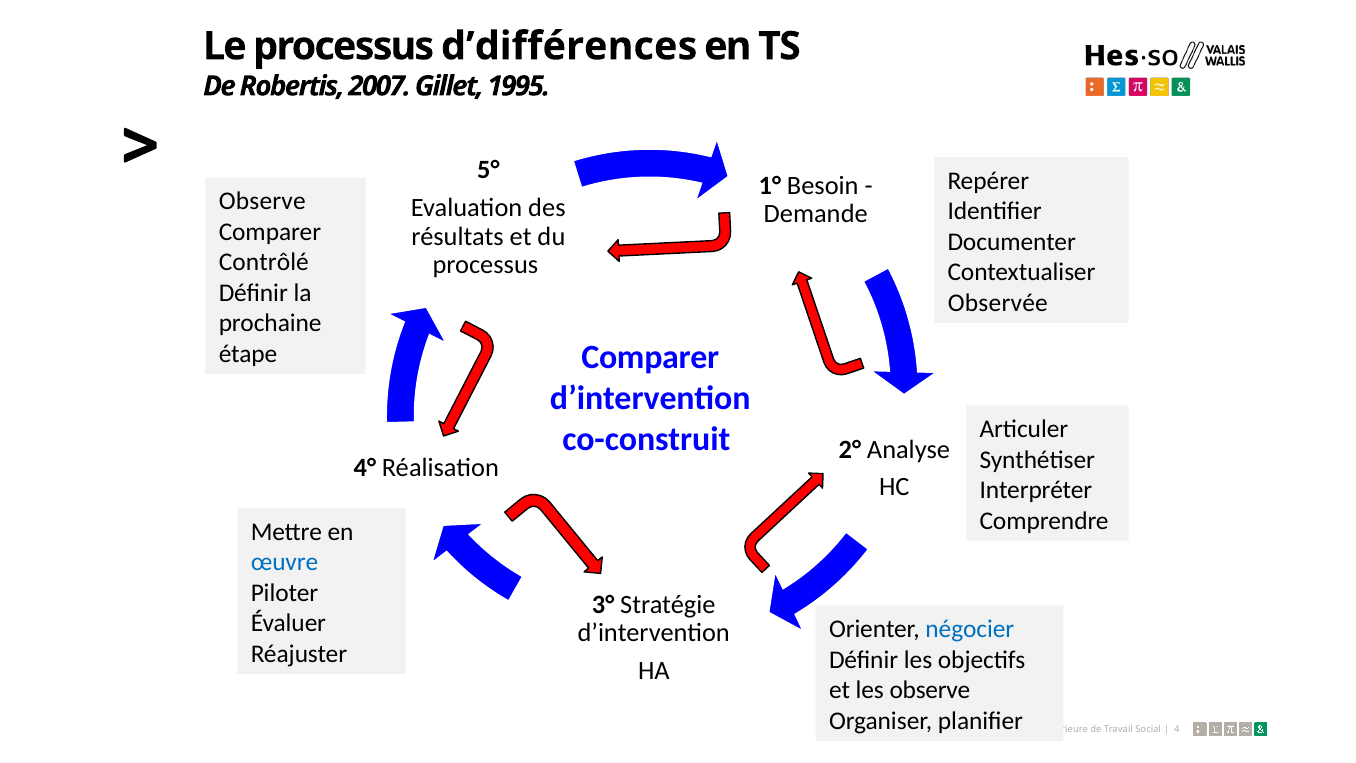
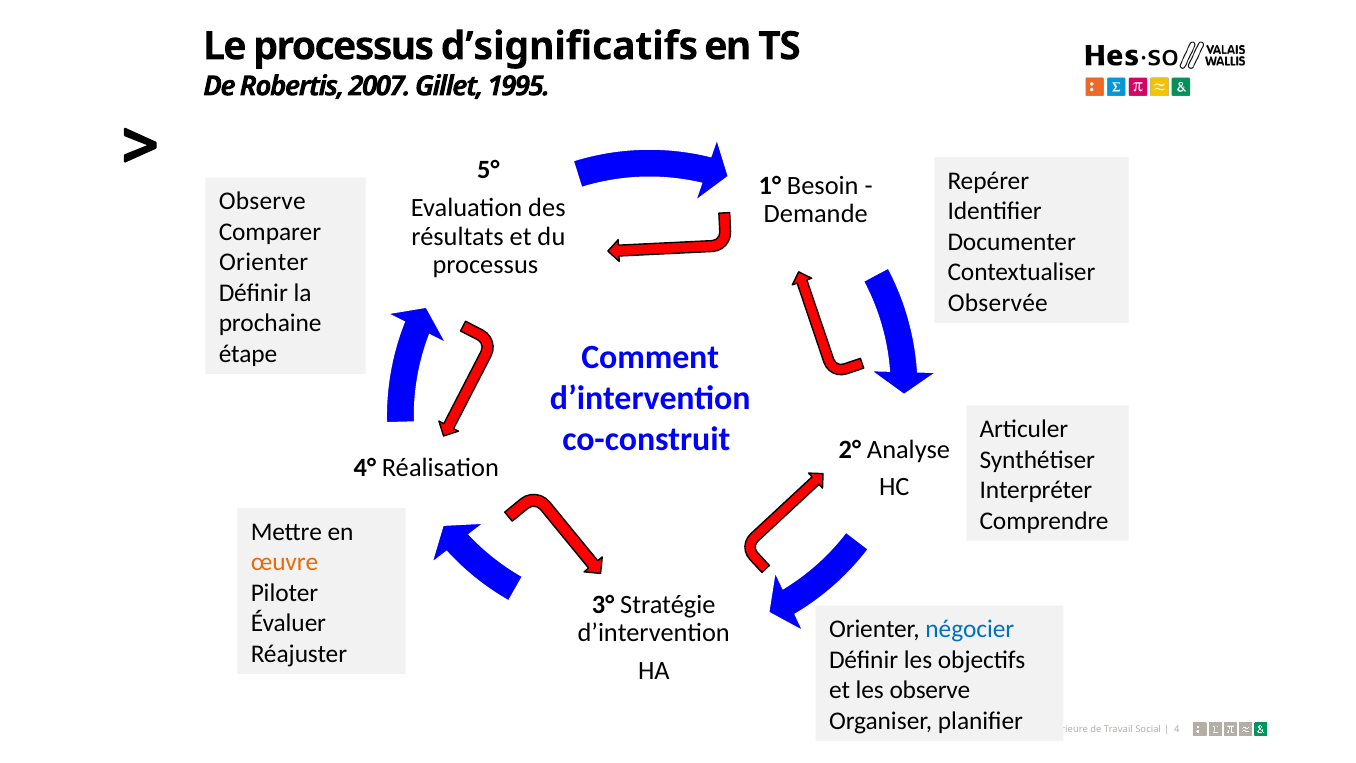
d’différences: d’différences -> d’significatifs (569, 46)
Contrôlé: Contrôlé -> Orienter (264, 262)
étape Comparer: Comparer -> Comment (650, 357)
œuvre colour: blue -> orange (284, 562)
